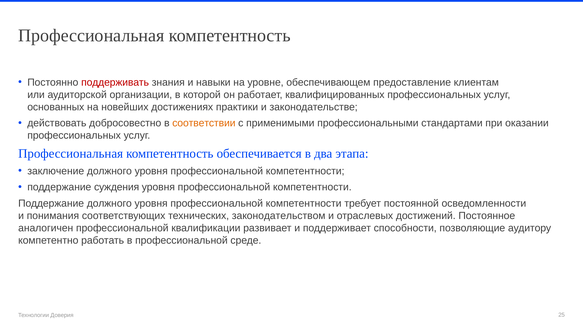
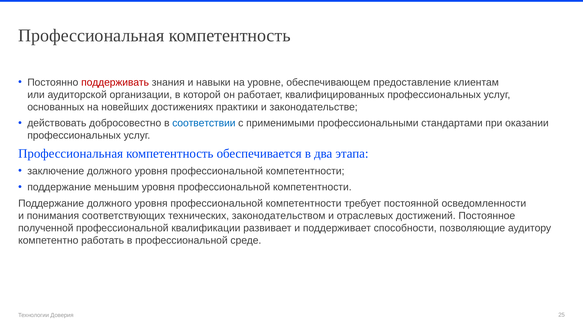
соответствии colour: orange -> blue (204, 123)
суждения: суждения -> меньшим (117, 187)
аналогичен: аналогичен -> полученной (46, 228)
